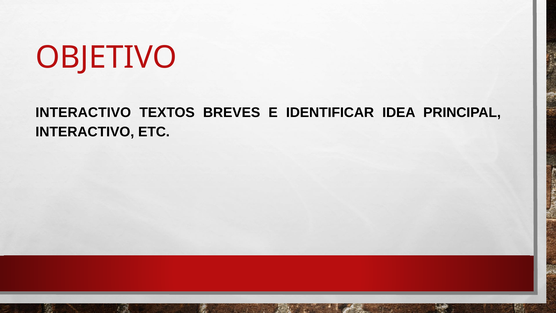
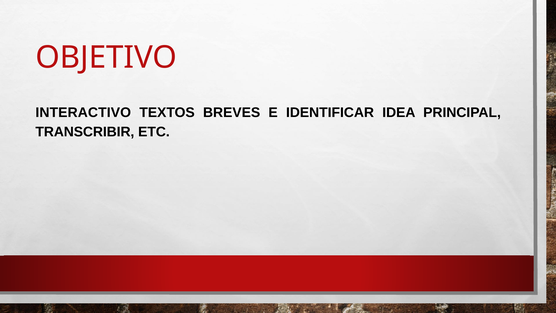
INTERACTIVO: INTERACTIVO -> TRANSCRIBIR (85, 132)
